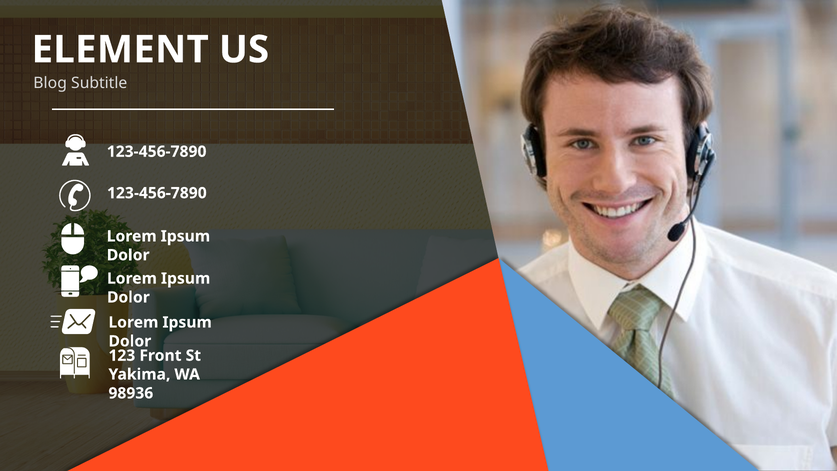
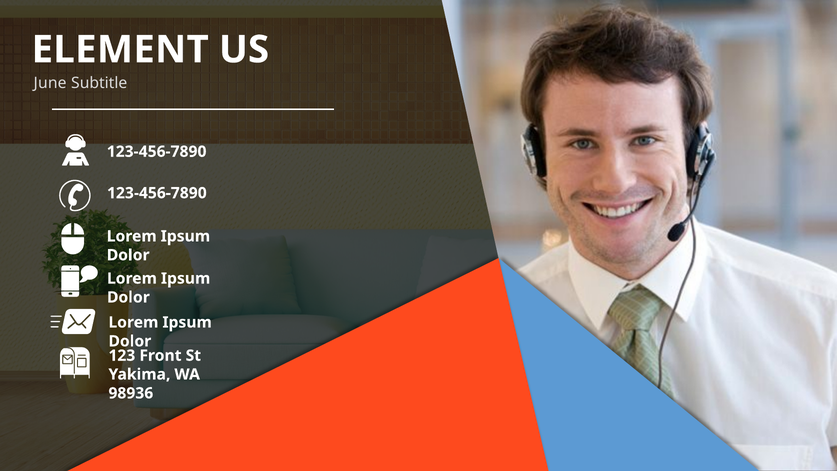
Blog: Blog -> June (50, 83)
